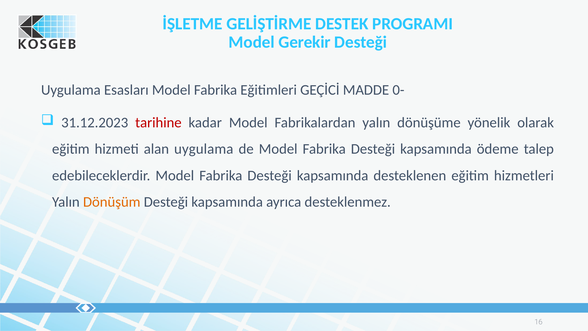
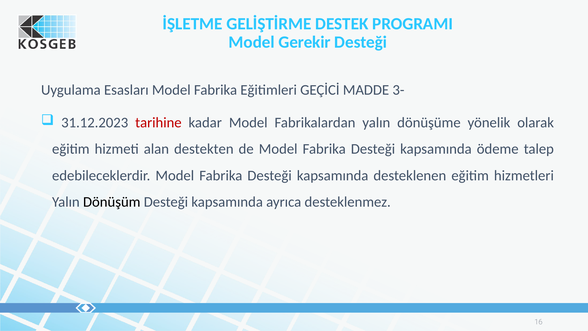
0-: 0- -> 3- (398, 90)
alan uygulama: uygulama -> destekten (204, 149)
Dönüşüm colour: orange -> black (112, 202)
